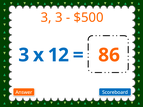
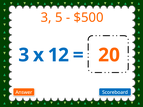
3 3: 3 -> 5 (59, 18)
86: 86 -> 20 (109, 55)
